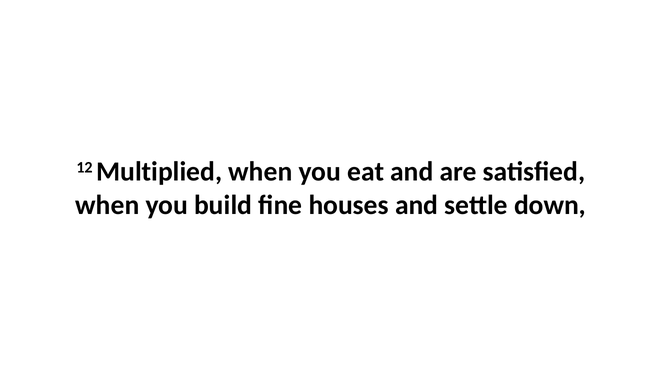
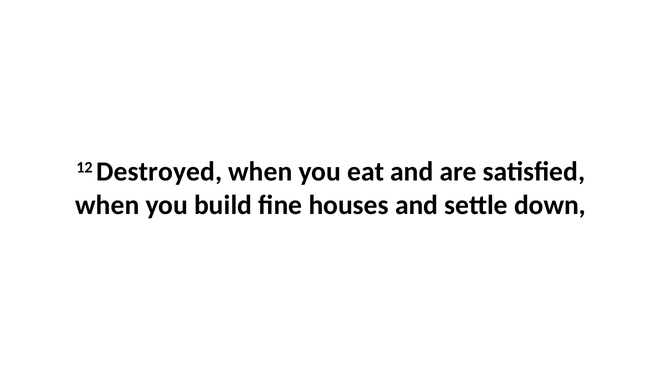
Multiplied: Multiplied -> Destroyed (159, 172)
